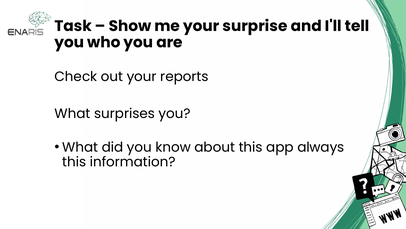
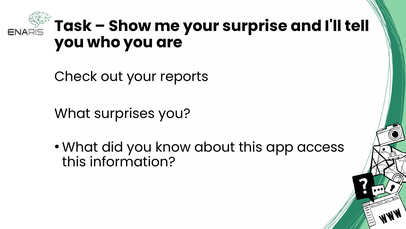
always: always -> access (321, 147)
